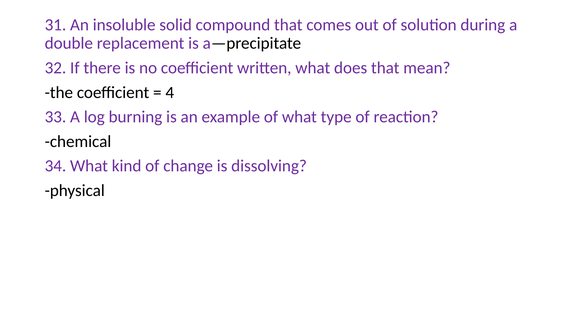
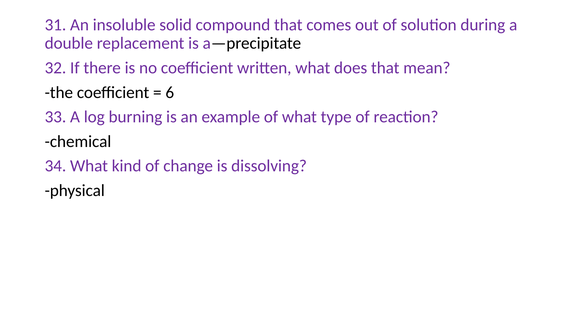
4: 4 -> 6 (170, 93)
